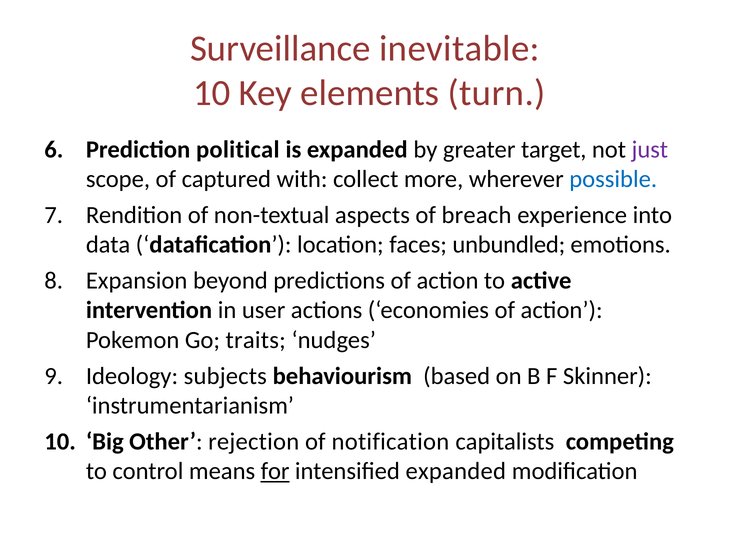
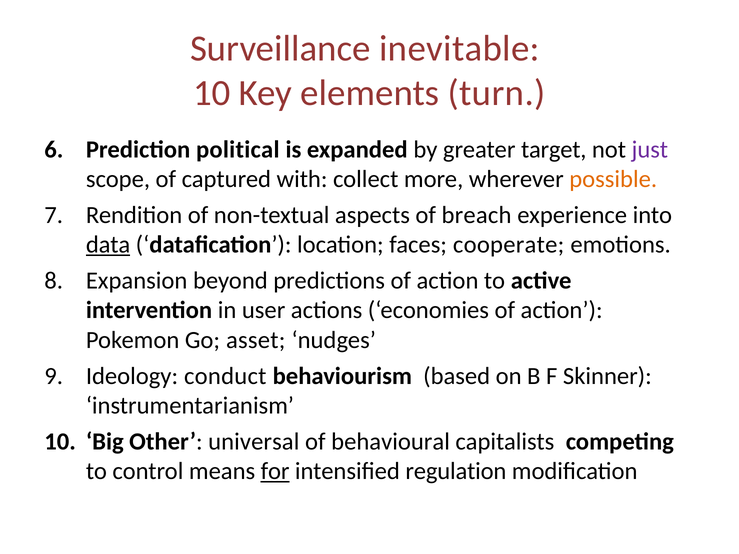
possible colour: blue -> orange (613, 179)
data underline: none -> present (108, 245)
unbundled: unbundled -> cooperate (509, 245)
traits: traits -> asset (256, 340)
subjects: subjects -> conduct (225, 376)
rejection: rejection -> universal (254, 442)
notification: notification -> behavioural (391, 442)
intensified expanded: expanded -> regulation (456, 471)
